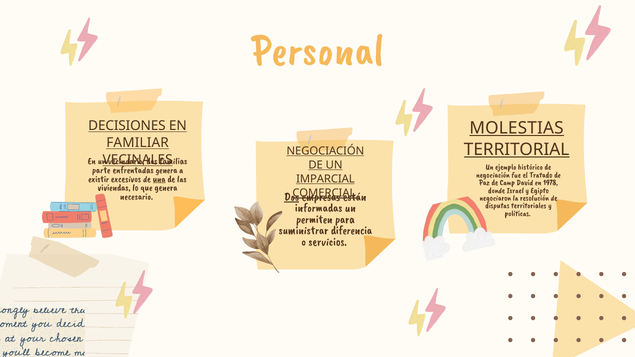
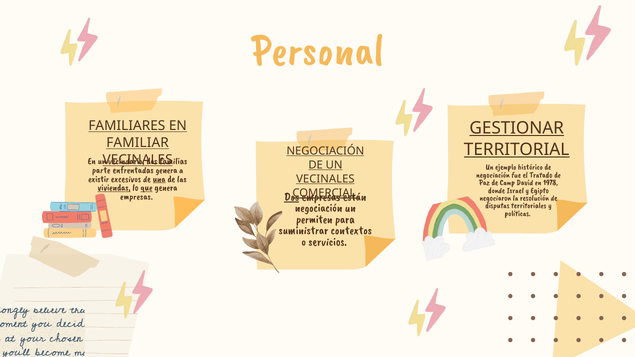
DECISIONES: DECISIONES -> FAMILIARES (127, 126)
MOLESTIAS: MOLESTIAS -> GESTIONAR (517, 128)
IMPARCIAL: IMPARCIAL -> VECINALES (325, 179)
viviendas underline: none -> present (114, 188)
que underline: none -> present (147, 188)
necesario: necesario -> empresas (137, 197)
informadas: informadas -> negociación (319, 208)
diferencia: diferencia -> contextos (351, 231)
